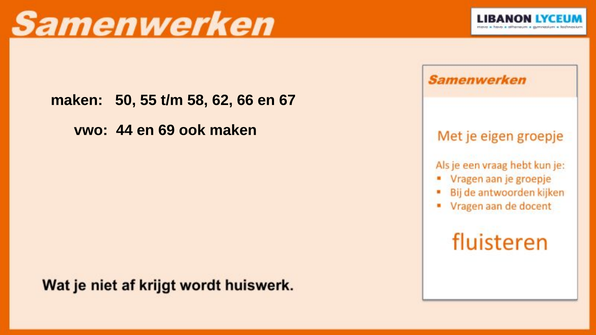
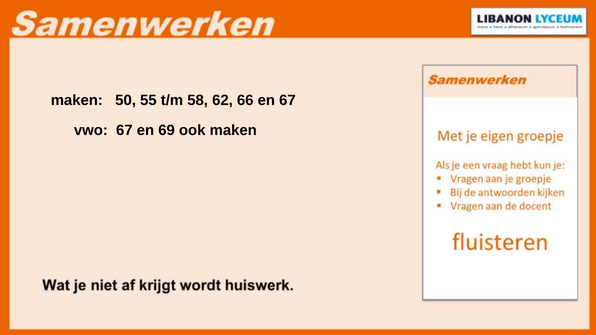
vwo 44: 44 -> 67 (124, 130)
